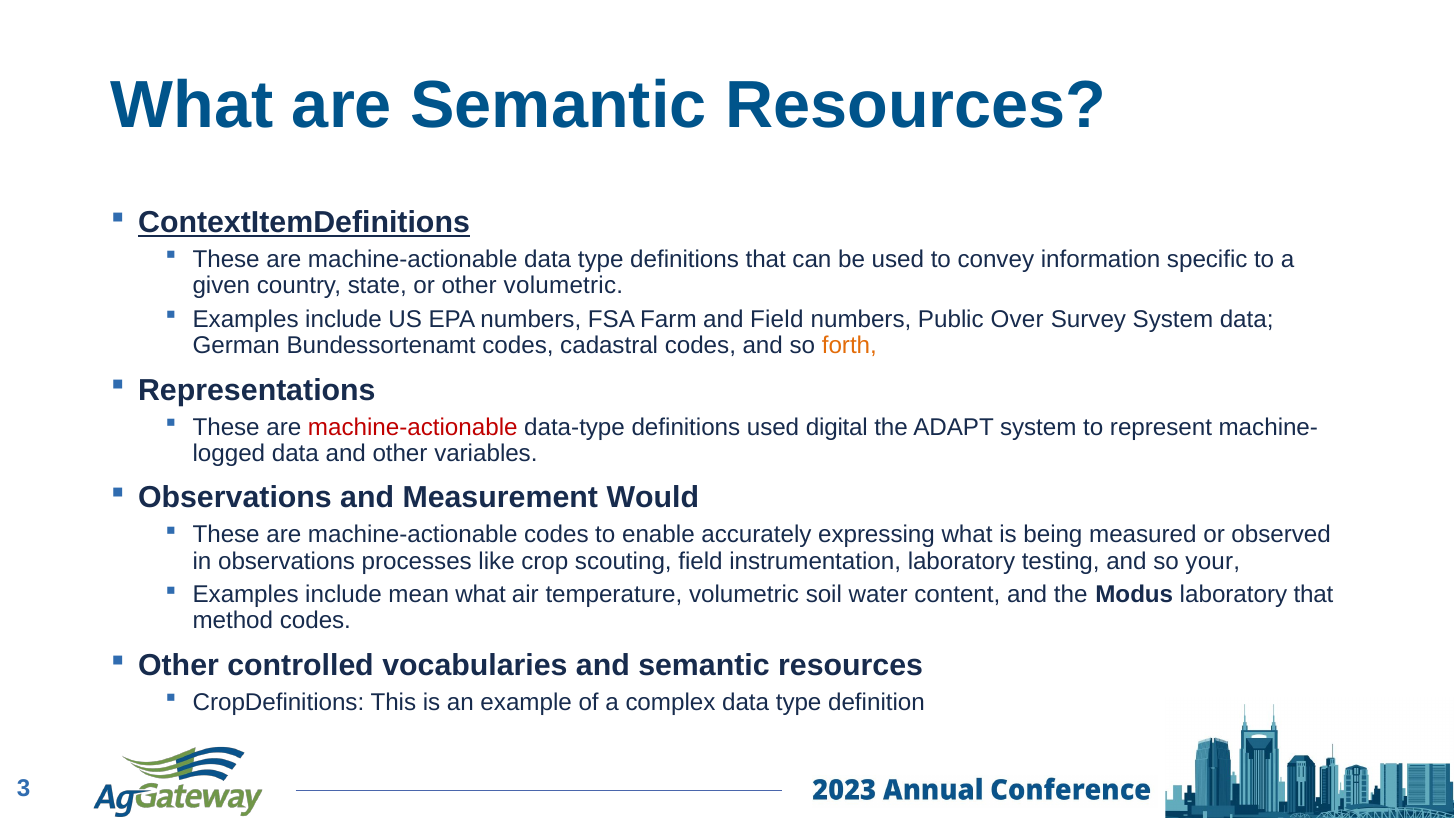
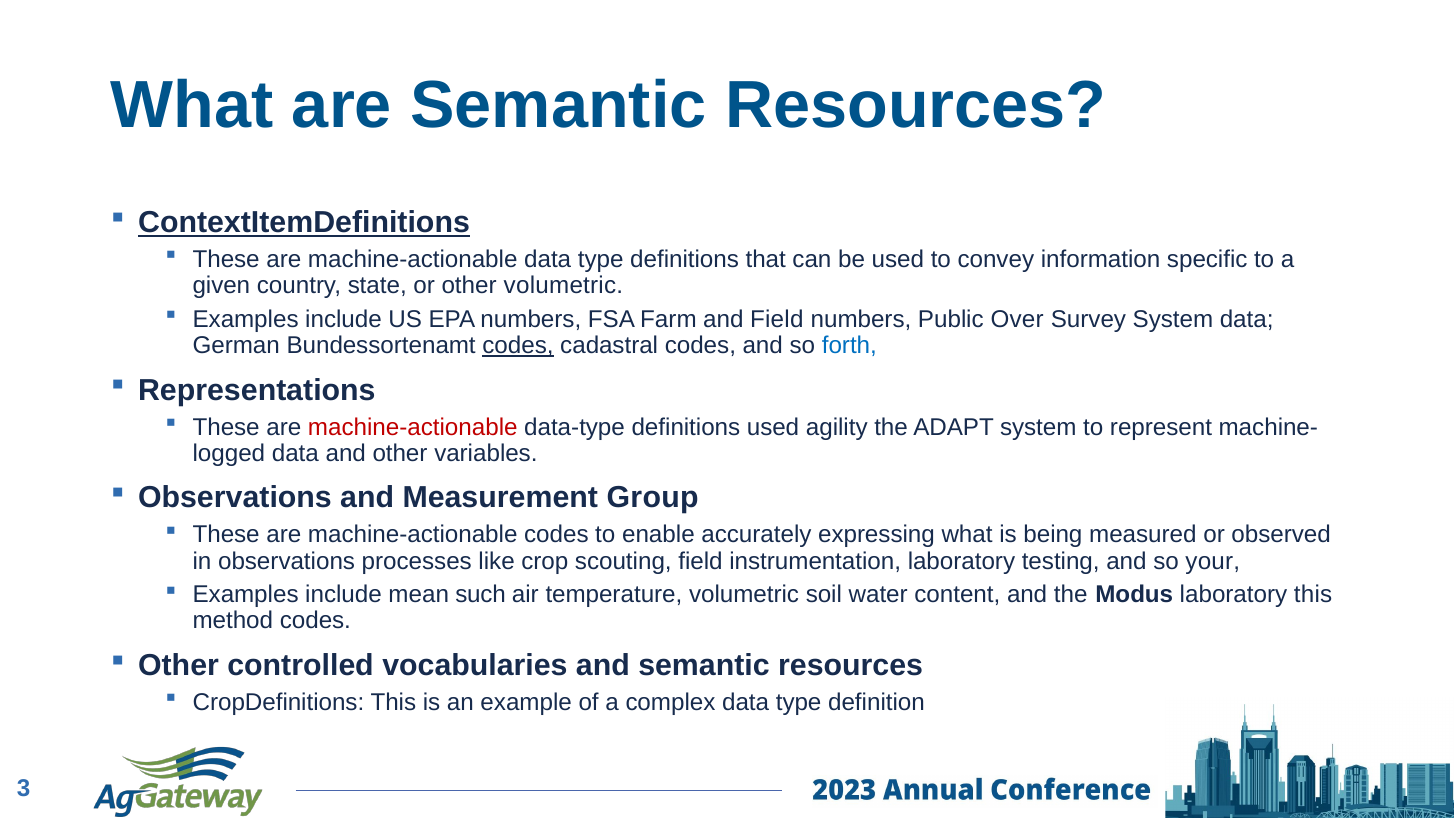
codes underline: none -> present (518, 346)
forth colour: orange -> blue (849, 346)
digital: digital -> agility (837, 427)
Would: Would -> Group (653, 498)
mean what: what -> such (481, 595)
laboratory that: that -> this (1313, 595)
